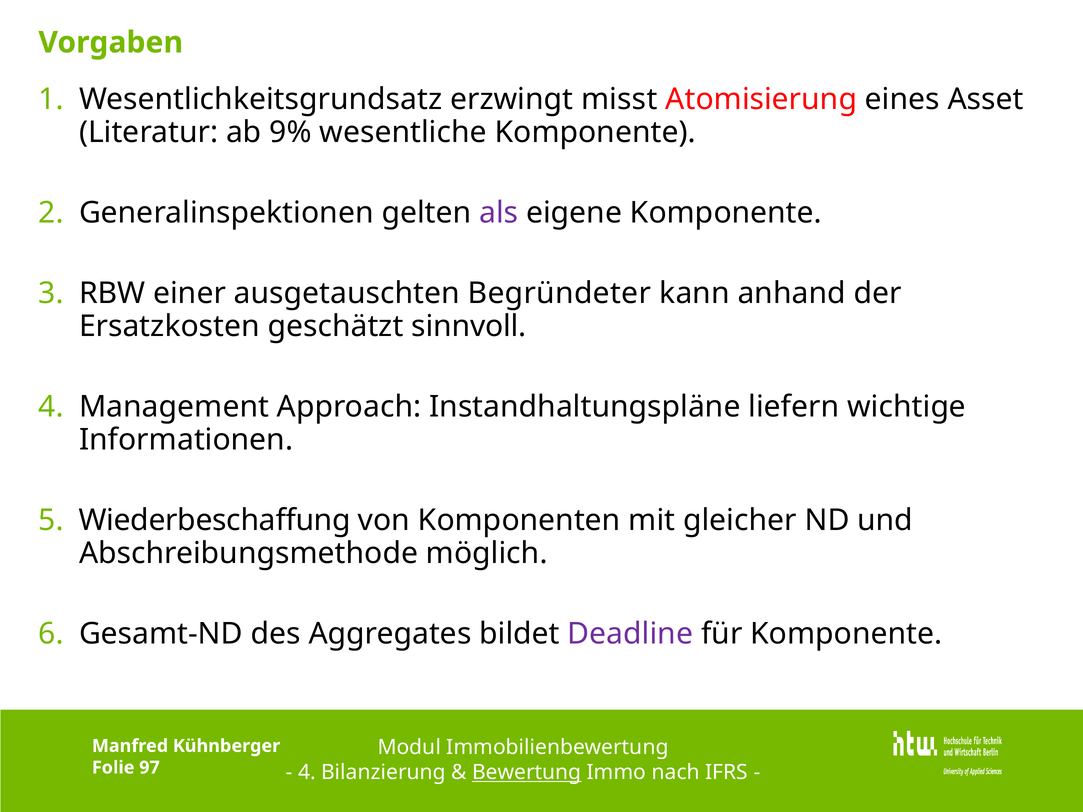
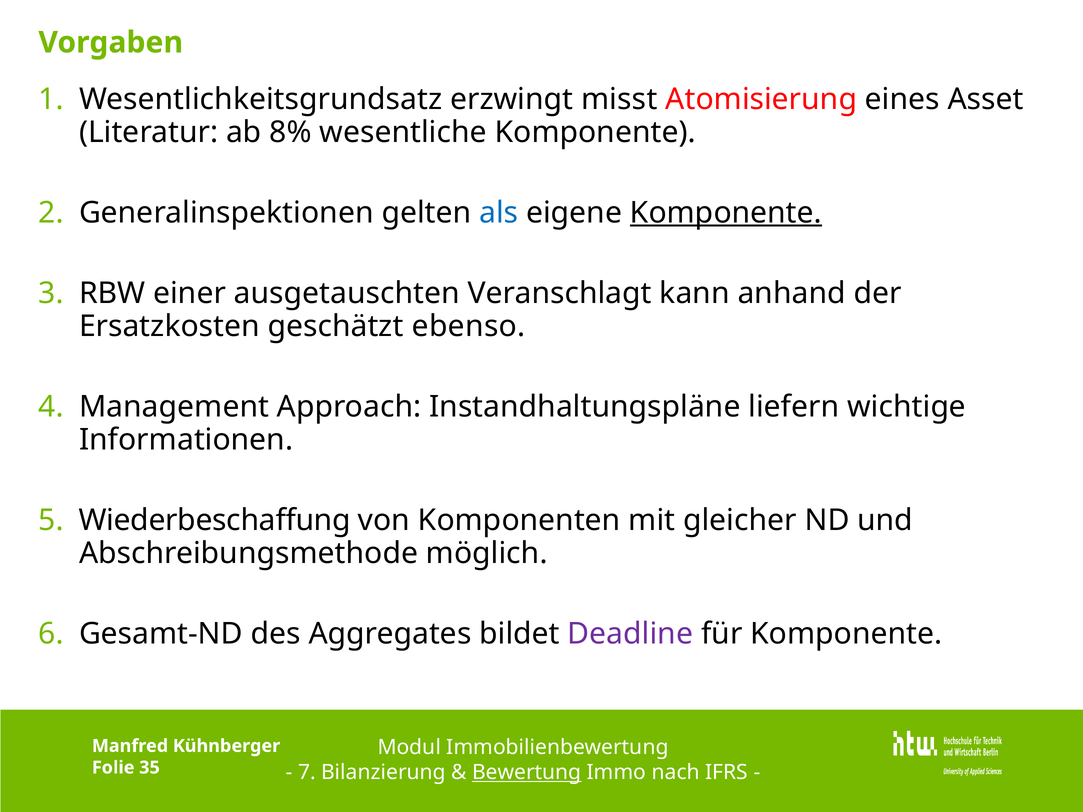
9%: 9% -> 8% (290, 132)
als colour: purple -> blue (499, 213)
Komponente underline: none -> present (726, 213)
Begründeter: Begründeter -> Veranschlagt (560, 293)
sinnvoll: sinnvoll -> ebenso (469, 326)
97: 97 -> 35 (149, 768)
4: 4 -> 7 (307, 773)
